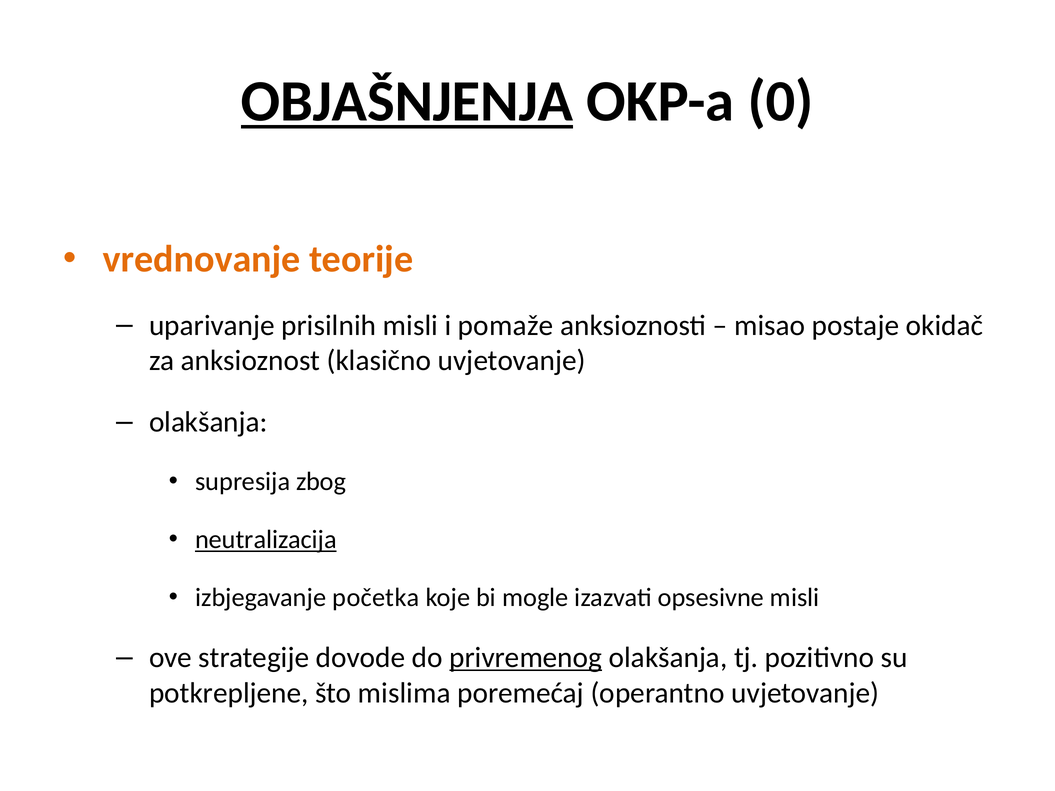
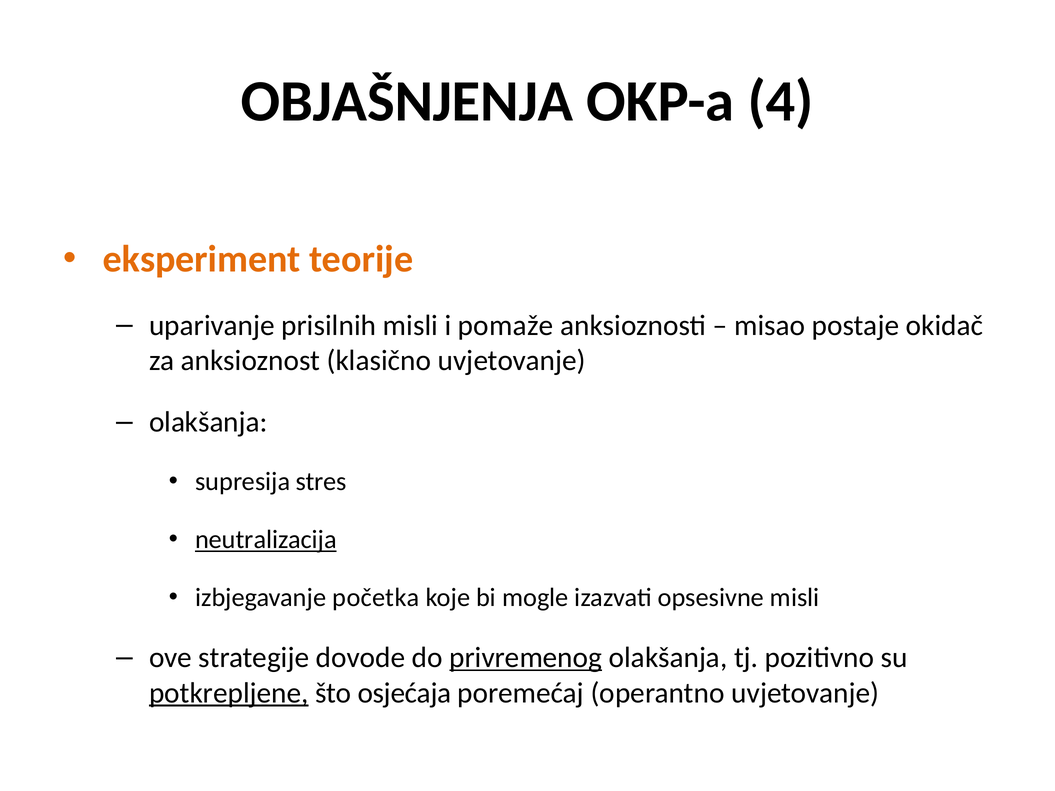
OBJAŠNJENJA underline: present -> none (407, 102)
0: 0 -> 4 (781, 102)
vrednovanje: vrednovanje -> eksperiment (202, 259)
zbog: zbog -> stres (321, 482)
potkrepljene underline: none -> present (229, 693)
mislima: mislima -> osjećaja (405, 693)
